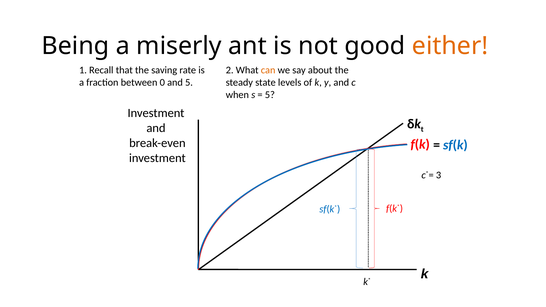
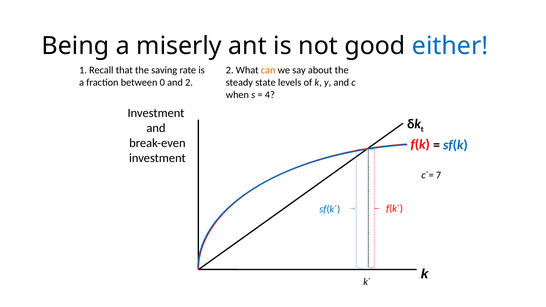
either colour: orange -> blue (450, 46)
and 5: 5 -> 2 (189, 83)
5: 5 -> 4 (270, 95)
3: 3 -> 7 (439, 175)
